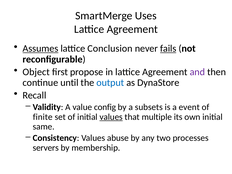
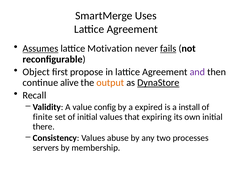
Conclusion: Conclusion -> Motivation (110, 48)
until: until -> alive (69, 83)
output colour: blue -> orange (110, 83)
DynaStore underline: none -> present (158, 83)
subsets: subsets -> expired (149, 107)
event: event -> install (189, 107)
values underline: present -> none (111, 117)
multiple: multiple -> expiring (157, 117)
same: same -> there (44, 127)
